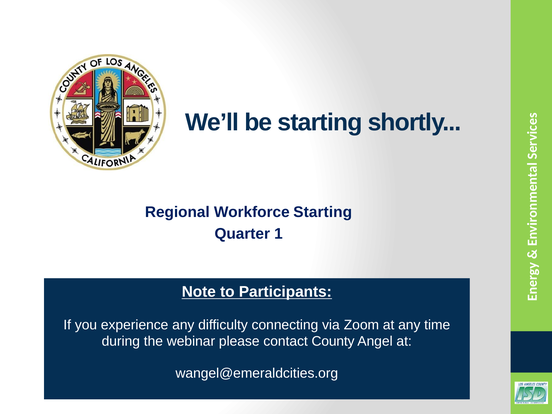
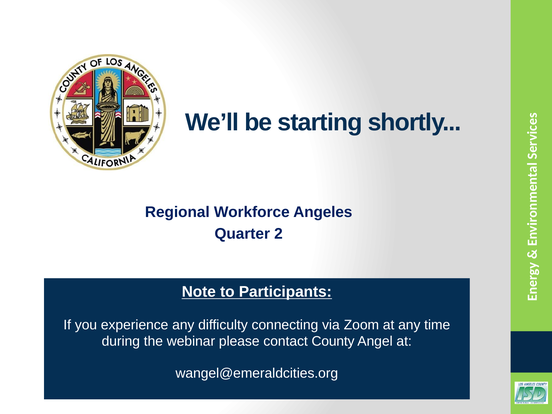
Workforce Starting: Starting -> Angeles (323, 212)
1: 1 -> 2 (278, 234)
